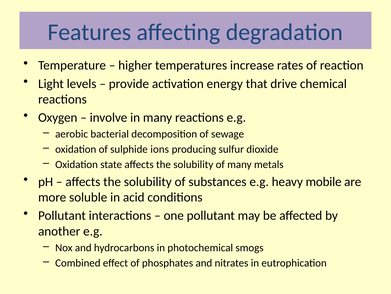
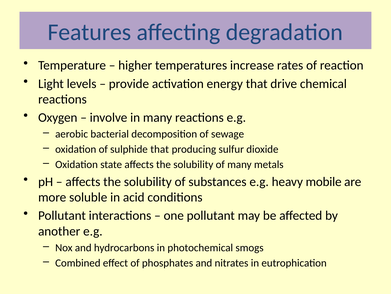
sulphide ions: ions -> that (160, 149)
